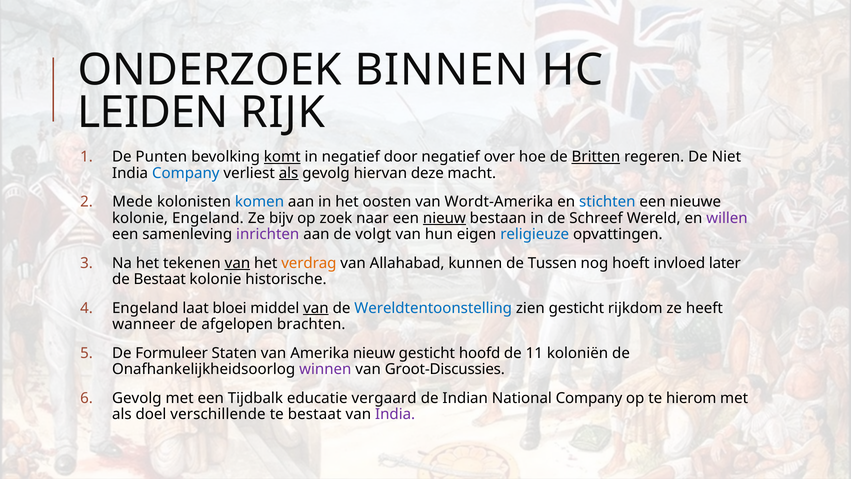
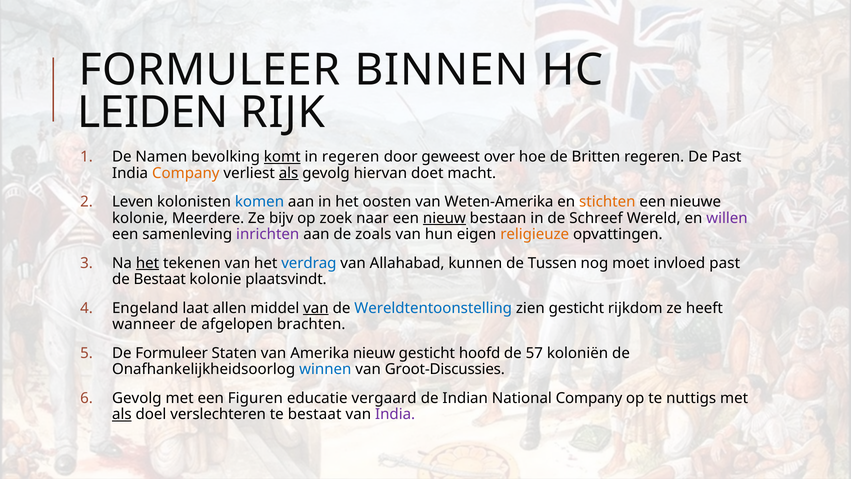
ONDERZOEK: ONDERZOEK -> FORMULEER (209, 70)
Punten: Punten -> Namen (161, 157)
in negatief: negatief -> regeren (351, 157)
door negatief: negatief -> geweest (451, 157)
Britten underline: present -> none (596, 157)
De Niet: Niet -> Past (726, 157)
Company colour: blue -> orange (186, 173)
deze: deze -> doet (427, 173)
Mede: Mede -> Leven (133, 202)
Wordt-Amerika: Wordt-Amerika -> Weten-Amerika (499, 202)
stichten colour: blue -> orange (607, 202)
kolonie Engeland: Engeland -> Meerdere (208, 218)
volgt: volgt -> zoals (373, 234)
religieuze colour: blue -> orange (535, 234)
het underline: none -> present (148, 263)
van underline: present -> none (237, 263)
verdrag colour: orange -> blue (309, 263)
hoeft: hoeft -> moet (631, 263)
invloed later: later -> past (725, 263)
historische: historische -> plaatsvindt (286, 279)
bloei: bloei -> allen (230, 308)
11: 11 -> 57 (534, 353)
winnen colour: purple -> blue (325, 369)
Tijdbalk: Tijdbalk -> Figuren (255, 398)
hierom: hierom -> nuttigs (691, 398)
als underline: none -> present (122, 414)
verschillende: verschillende -> verslechteren (218, 414)
